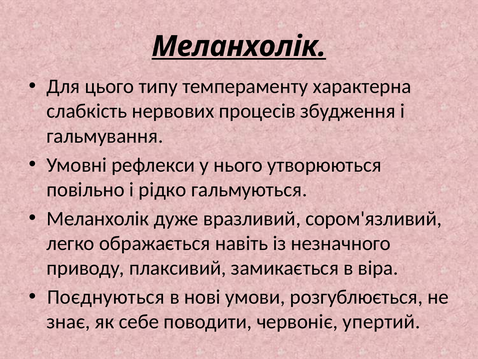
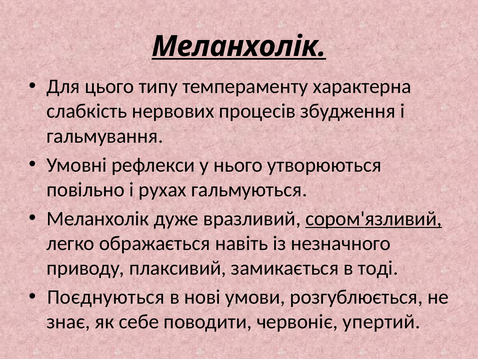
рідко: рідко -> рухах (163, 189)
сором'язливий underline: none -> present (374, 218)
віра: віра -> тоді (378, 268)
